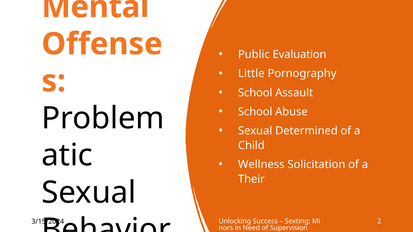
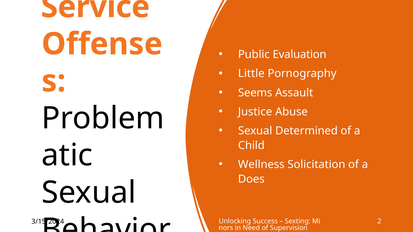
Mental: Mental -> Service (95, 7)
School: School -> Seems (255, 93)
School: School -> Justice (255, 112)
Their: Their -> Does (251, 179)
